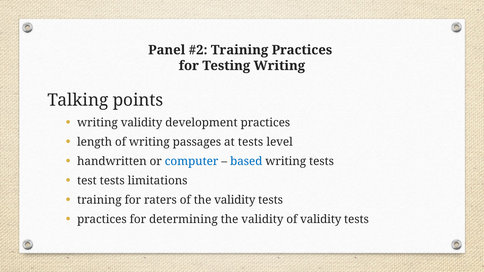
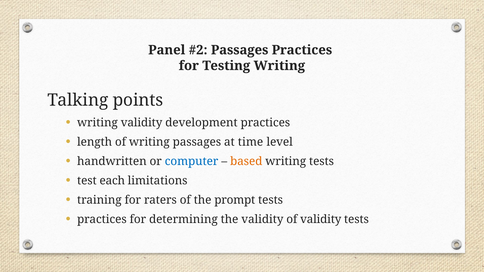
Training: Training -> Passages (240, 50)
at tests: tests -> time (251, 142)
based colour: blue -> orange (246, 161)
test tests: tests -> each (112, 181)
of the validity: validity -> prompt (235, 200)
